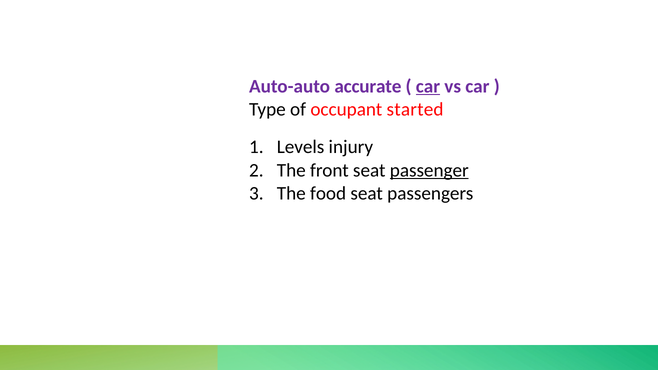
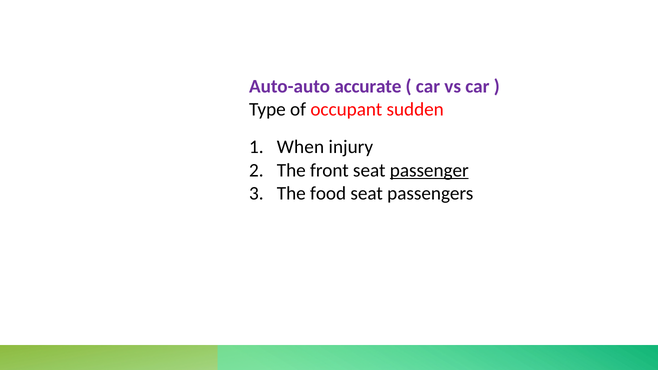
car underline: present -> none (428, 86)
started: started -> sudden (415, 109)
Levels: Levels -> When (300, 147)
